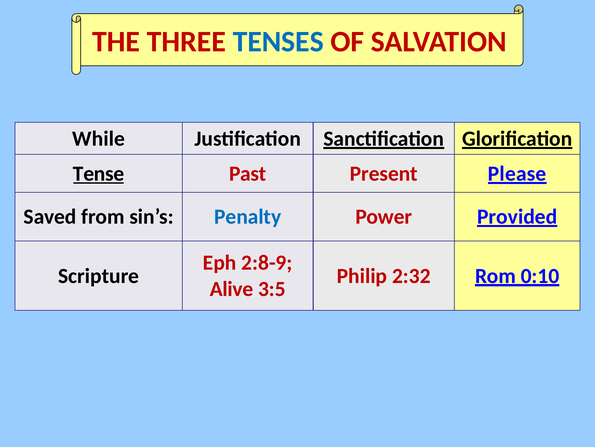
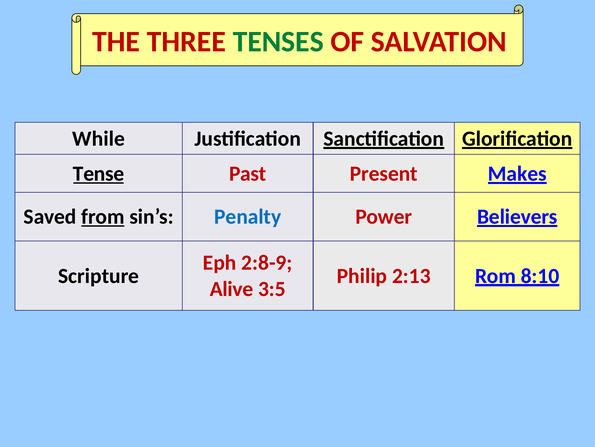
TENSES colour: blue -> green (278, 42)
Please: Please -> Makes (517, 173)
from underline: none -> present (103, 216)
Provided: Provided -> Believers (517, 216)
2:32: 2:32 -> 2:13 (411, 275)
0:10: 0:10 -> 8:10 (540, 275)
